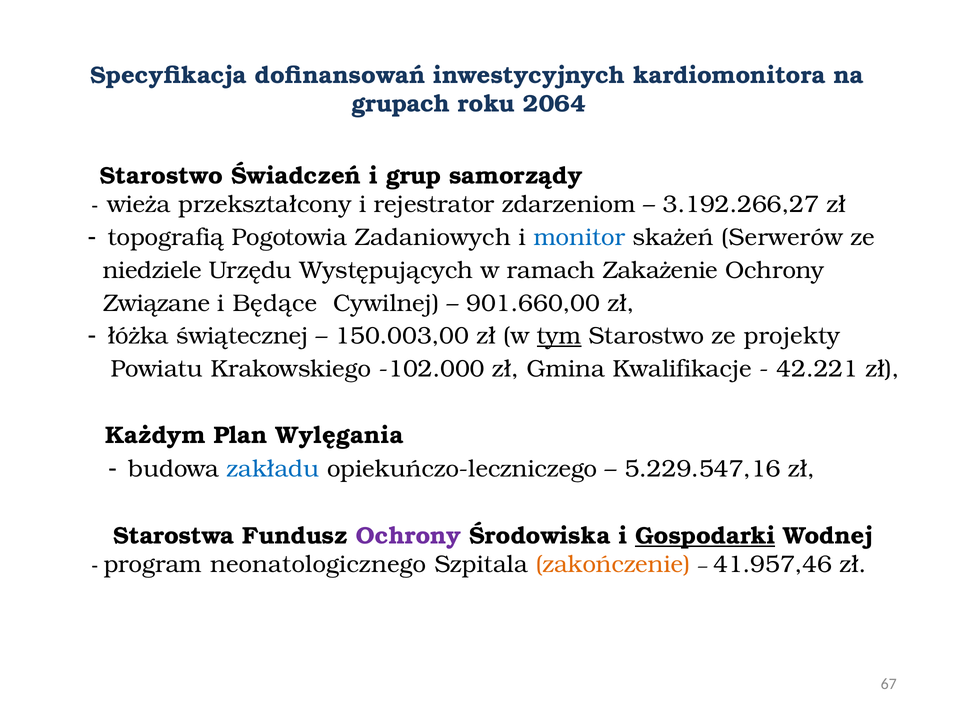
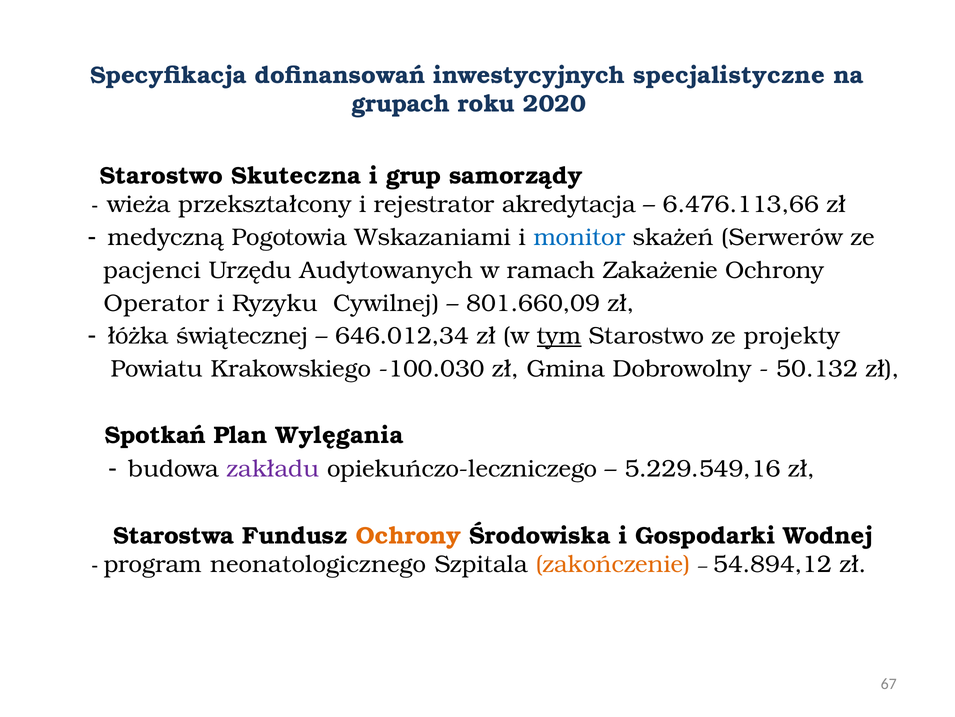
kardiomonitora: kardiomonitora -> specjalistyczne (729, 75)
2064: 2064 -> 2020 (554, 104)
Świadczeń: Świadczeń -> Skuteczna (296, 175)
zdarzeniom: zdarzeniom -> akredytacja (569, 204)
3.192.266,27: 3.192.266,27 -> 6.476.113,66 (741, 204)
topografią: topografią -> medyczną (166, 237)
Zadaniowych: Zadaniowych -> Wskazaniami (433, 237)
niedziele: niedziele -> pacjenci (152, 270)
Występujących: Występujących -> Audytowanych (386, 270)
Związane: Związane -> Operator (156, 303)
Będące: Będące -> Ryzyku (275, 303)
901.660,00: 901.660,00 -> 801.660,09 (533, 303)
150.003,00: 150.003,00 -> 646.012,34 (402, 336)
-102.000: -102.000 -> -100.030 (432, 369)
Kwalifikacje: Kwalifikacje -> Dobrowolny (682, 369)
42.221: 42.221 -> 50.132 (817, 369)
Każdym: Każdym -> Spotkań (155, 435)
zakładu colour: blue -> purple (273, 468)
5.229.547,16: 5.229.547,16 -> 5.229.549,16 (703, 468)
Ochrony colour: purple -> orange (408, 535)
Gospodarki underline: present -> none (705, 535)
41.957,46: 41.957,46 -> 54.894,12 (773, 564)
